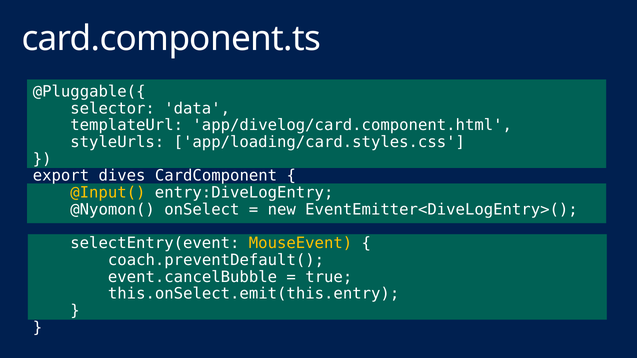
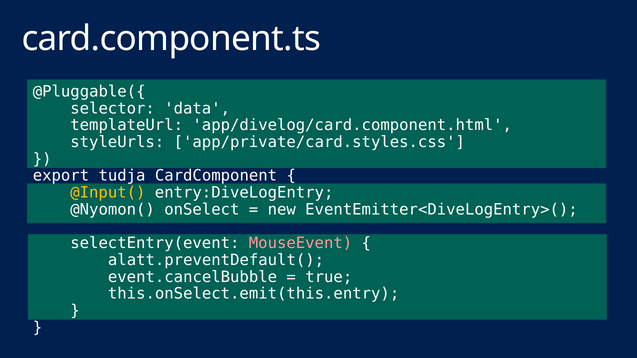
app/loading/card.styles.css: app/loading/card.styles.css -> app/private/card.styles.css (319, 142)
dives: dives -> tudja (122, 176)
MouseEvent colour: yellow -> pink (301, 243)
coach.preventDefault(: coach.preventDefault( -> alatt.preventDefault( (216, 260)
